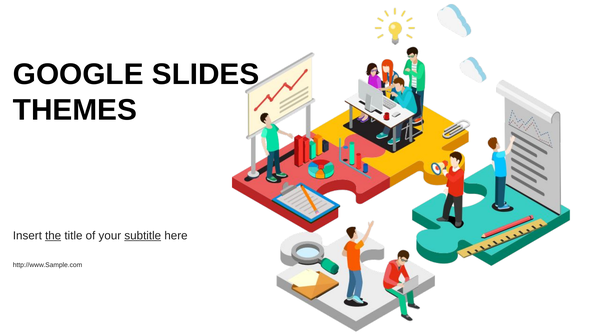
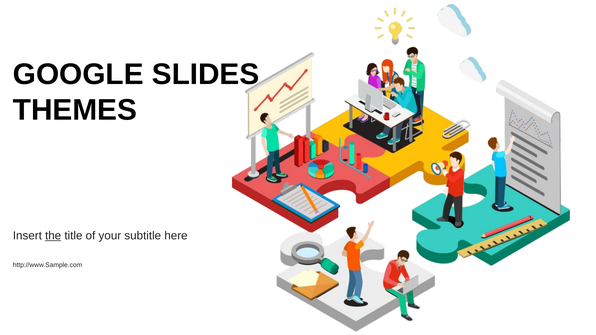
subtitle underline: present -> none (143, 236)
